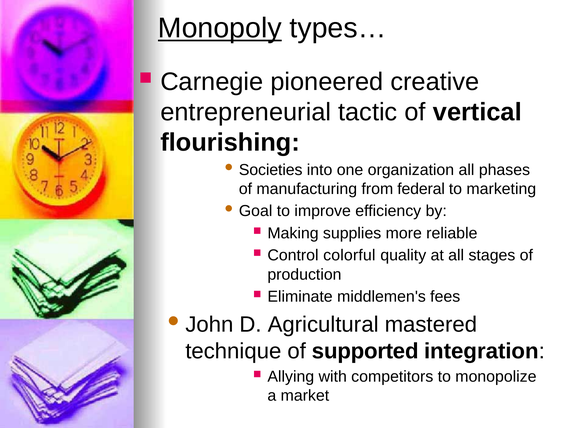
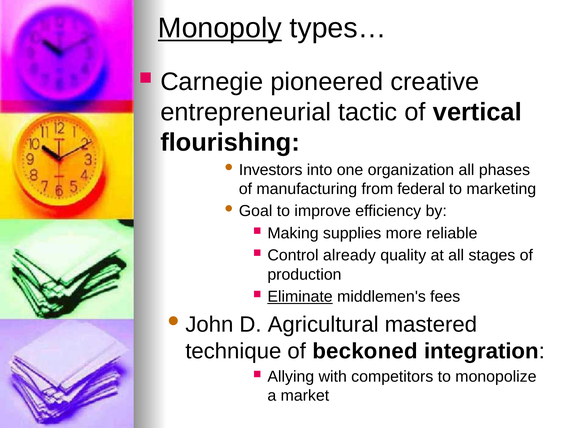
Societies: Societies -> Investors (271, 170)
colorful: colorful -> already (349, 256)
Eliminate underline: none -> present (300, 297)
supported: supported -> beckoned (365, 351)
